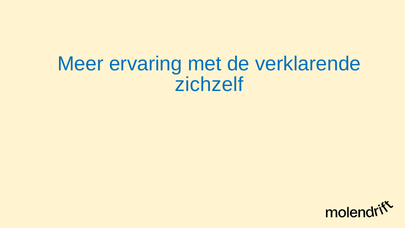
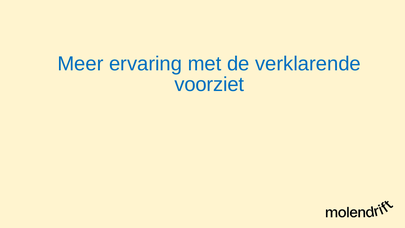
zichzelf: zichzelf -> voorziet (209, 84)
